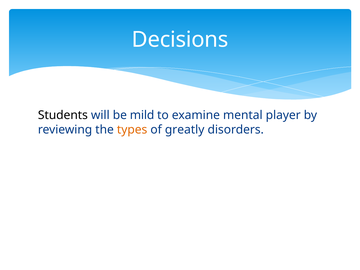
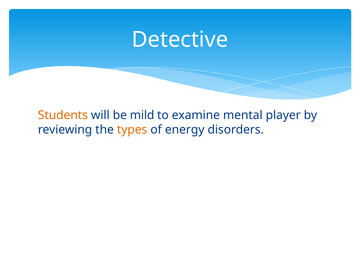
Decisions: Decisions -> Detective (180, 40)
Students colour: black -> orange (63, 115)
greatly: greatly -> energy (185, 130)
